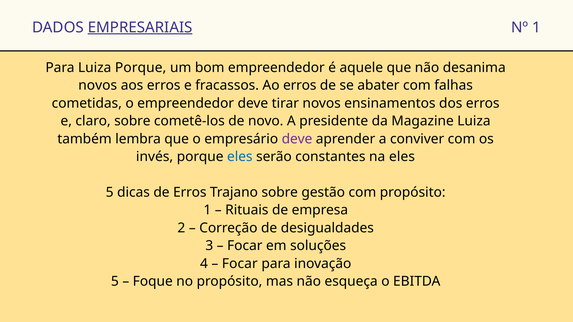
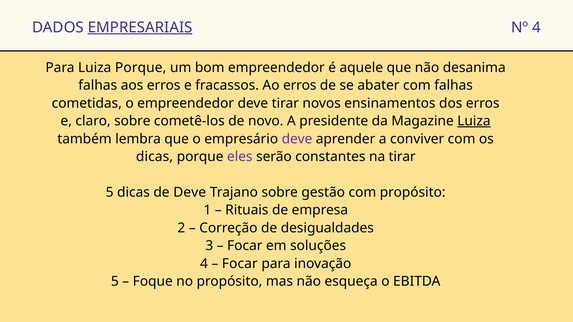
Nº 1: 1 -> 4 (536, 27)
novos: novos -> falhas (98, 85)
Luiza underline: none -> present (474, 121)
invés: invés -> dicas (155, 157)
eles colour: blue -> purple (240, 157)
na eles: eles -> tirar (402, 157)
de Erros: Erros -> Deve (190, 192)
